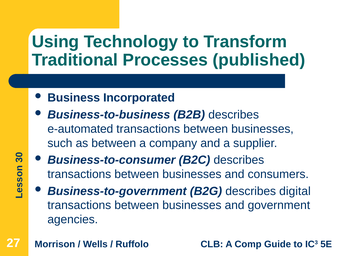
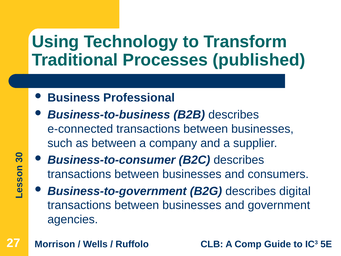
Incorporated: Incorporated -> Professional (139, 98)
e-automated: e-automated -> e-connected (80, 129)
